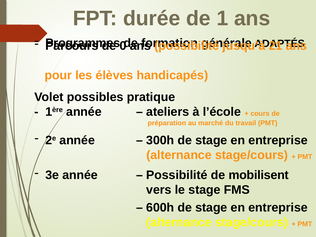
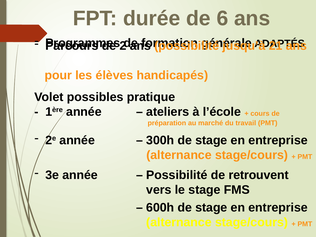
1: 1 -> 6 (222, 19)
0: 0 -> 2 (123, 46)
mobilisent: mobilisent -> retrouvent (259, 175)
